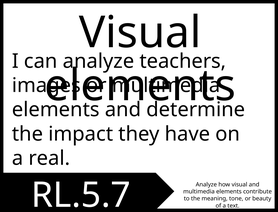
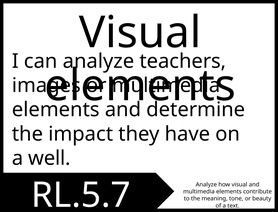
real: real -> well (49, 158)
